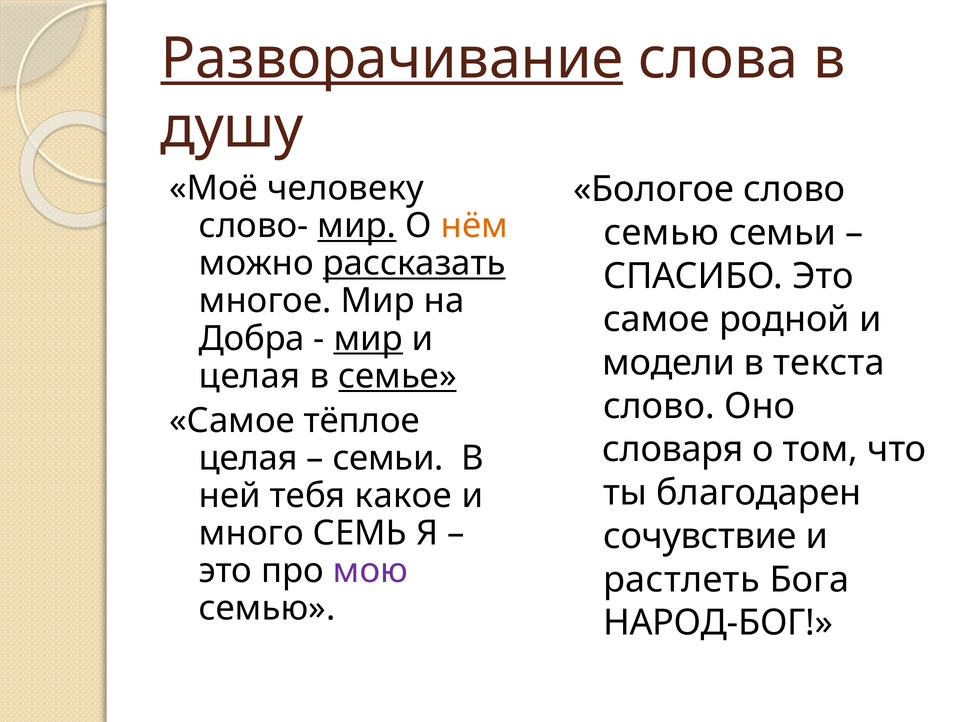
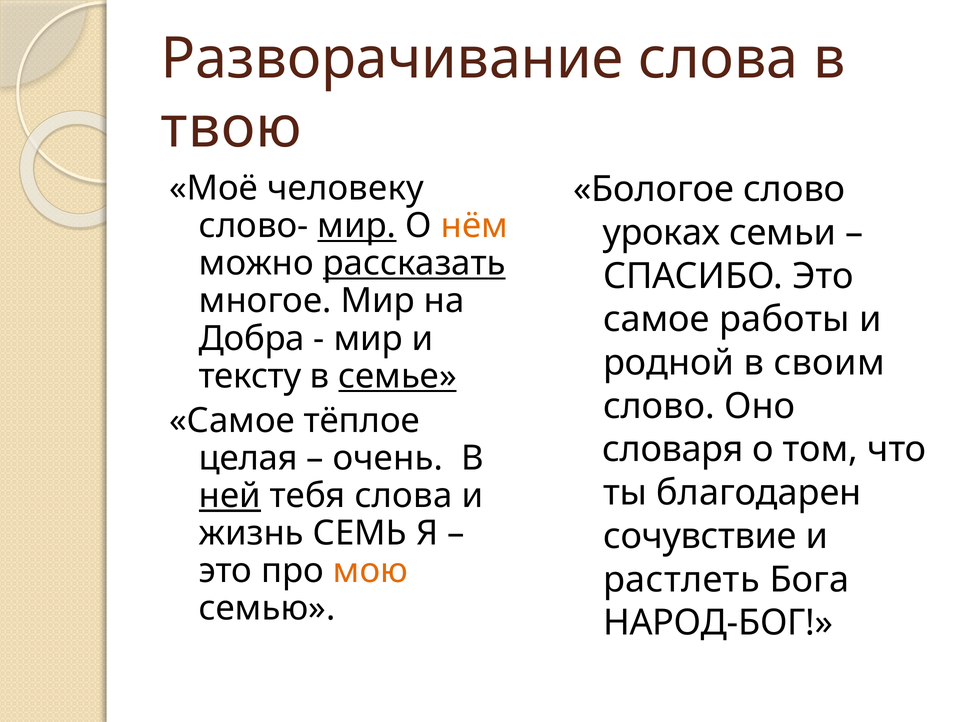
Разворачивание underline: present -> none (392, 59)
душу: душу -> твою (231, 127)
семью: семью -> уроках (662, 233)
родной: родной -> работы (784, 319)
мир underline: present -> none (368, 338)
модели: модели -> родной (669, 363)
текста: текста -> своим (829, 363)
целая: целая -> тексту (250, 376)
семьи: семьи -> очень (388, 458)
ней underline: none -> present (230, 495)
тебя какое: какое -> слова (403, 495)
много: много -> жизнь (251, 533)
мою colour: purple -> orange (370, 570)
